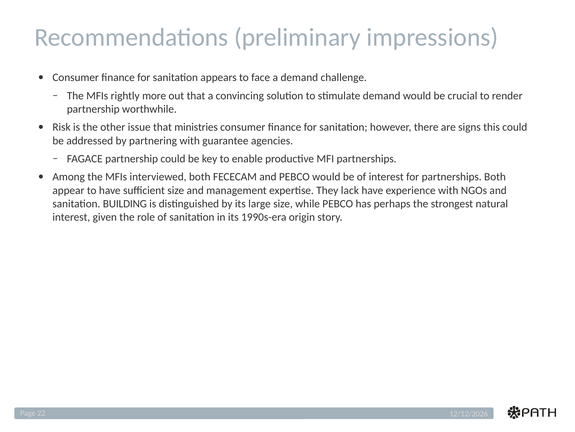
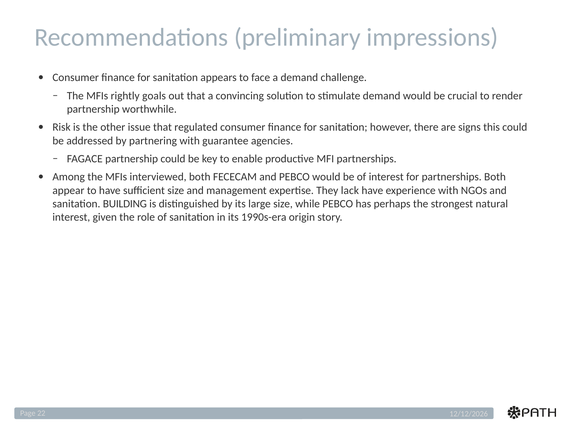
more: more -> goals (154, 96)
ministries: ministries -> regulated (196, 127)
